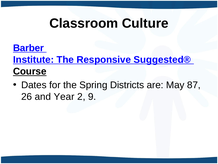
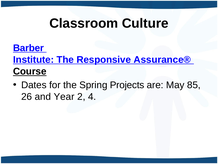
Suggested®: Suggested® -> Assurance® (162, 60)
Districts: Districts -> Projects (127, 85)
87: 87 -> 85 (194, 85)
9: 9 -> 4 (92, 96)
